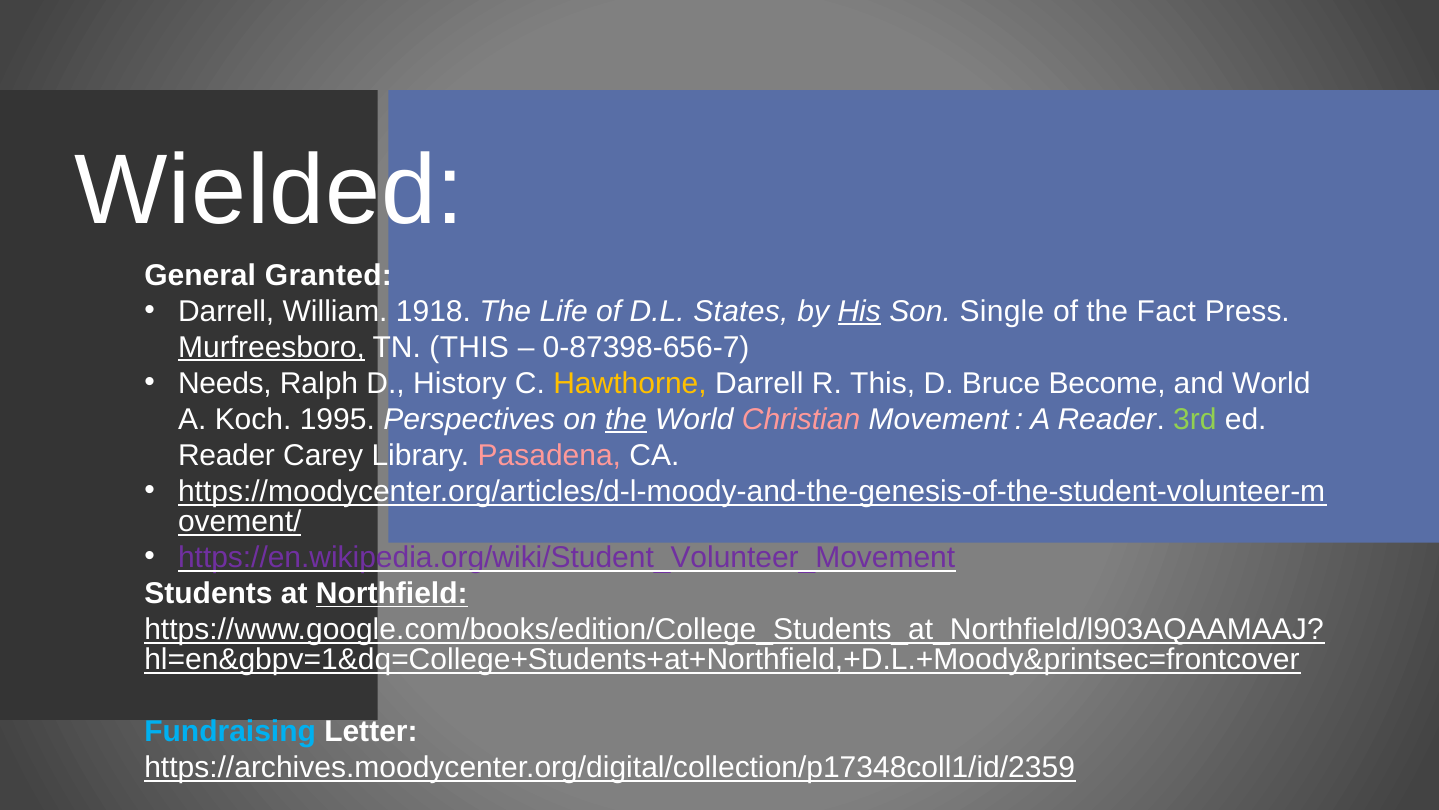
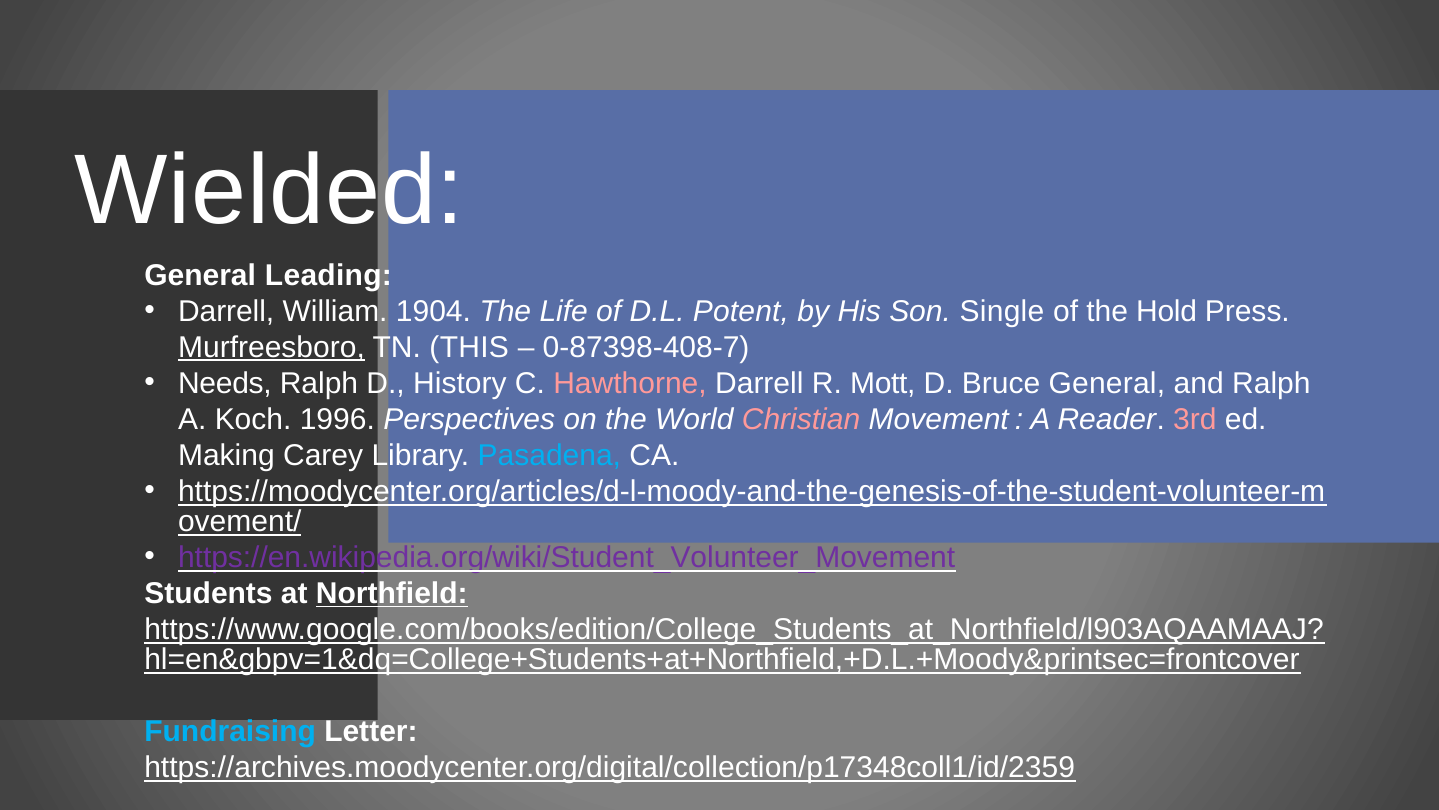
Granted: Granted -> Leading (328, 275)
1918: 1918 -> 1904 (433, 311)
States: States -> Potent (741, 311)
His underline: present -> none (859, 311)
Fact: Fact -> Hold (1167, 311)
0-87398-656-7: 0-87398-656-7 -> 0-87398-408-7 (646, 347)
Hawthorne colour: yellow -> pink (630, 383)
R This: This -> Mott (883, 383)
Bruce Become: Become -> General (1107, 383)
and World: World -> Ralph (1271, 383)
1995: 1995 -> 1996 (337, 419)
the underline: present -> none (626, 419)
3rd colour: light green -> pink (1195, 419)
Reader: Reader -> Making (226, 455)
Pasadena colour: pink -> light blue (549, 455)
